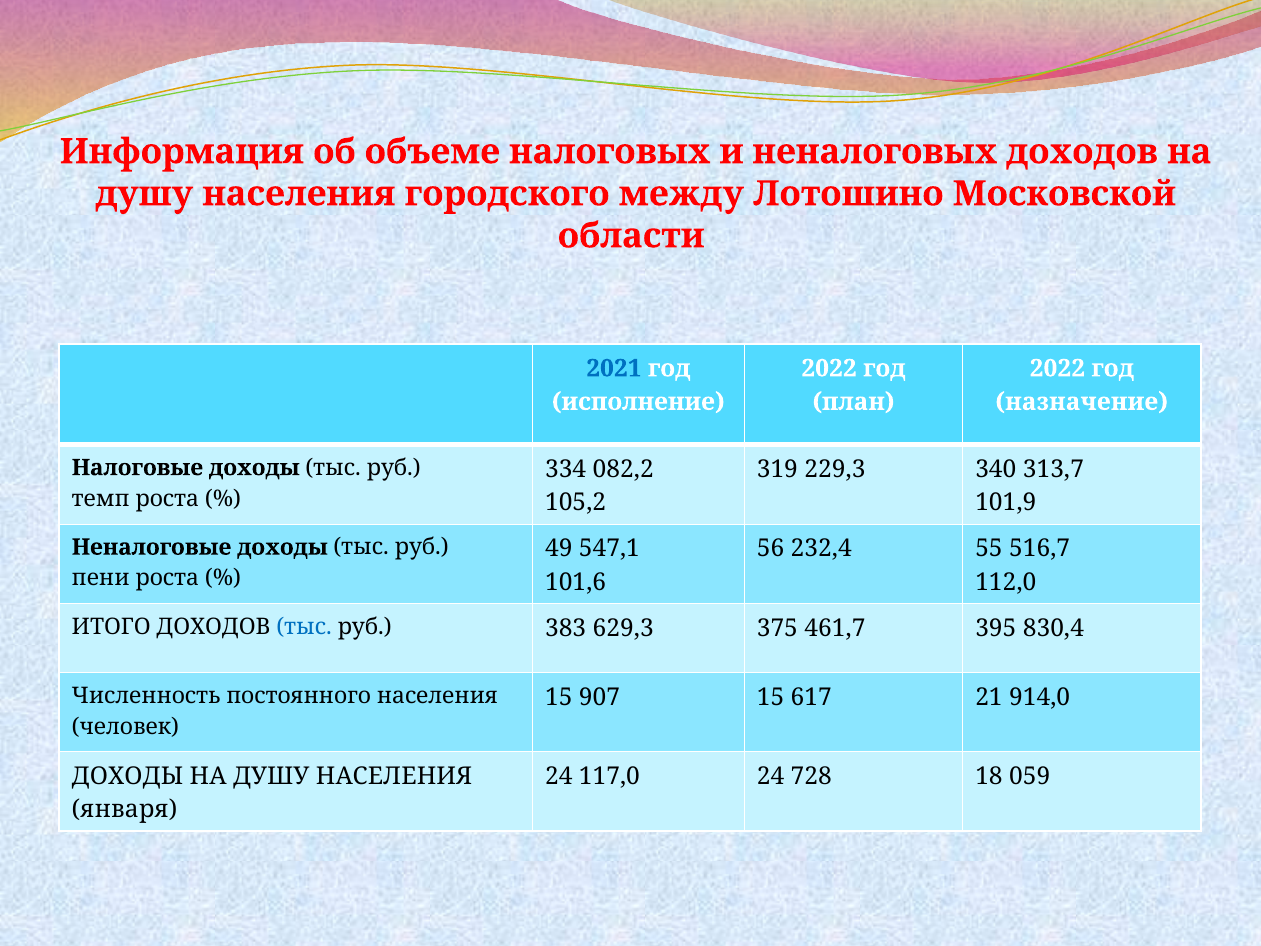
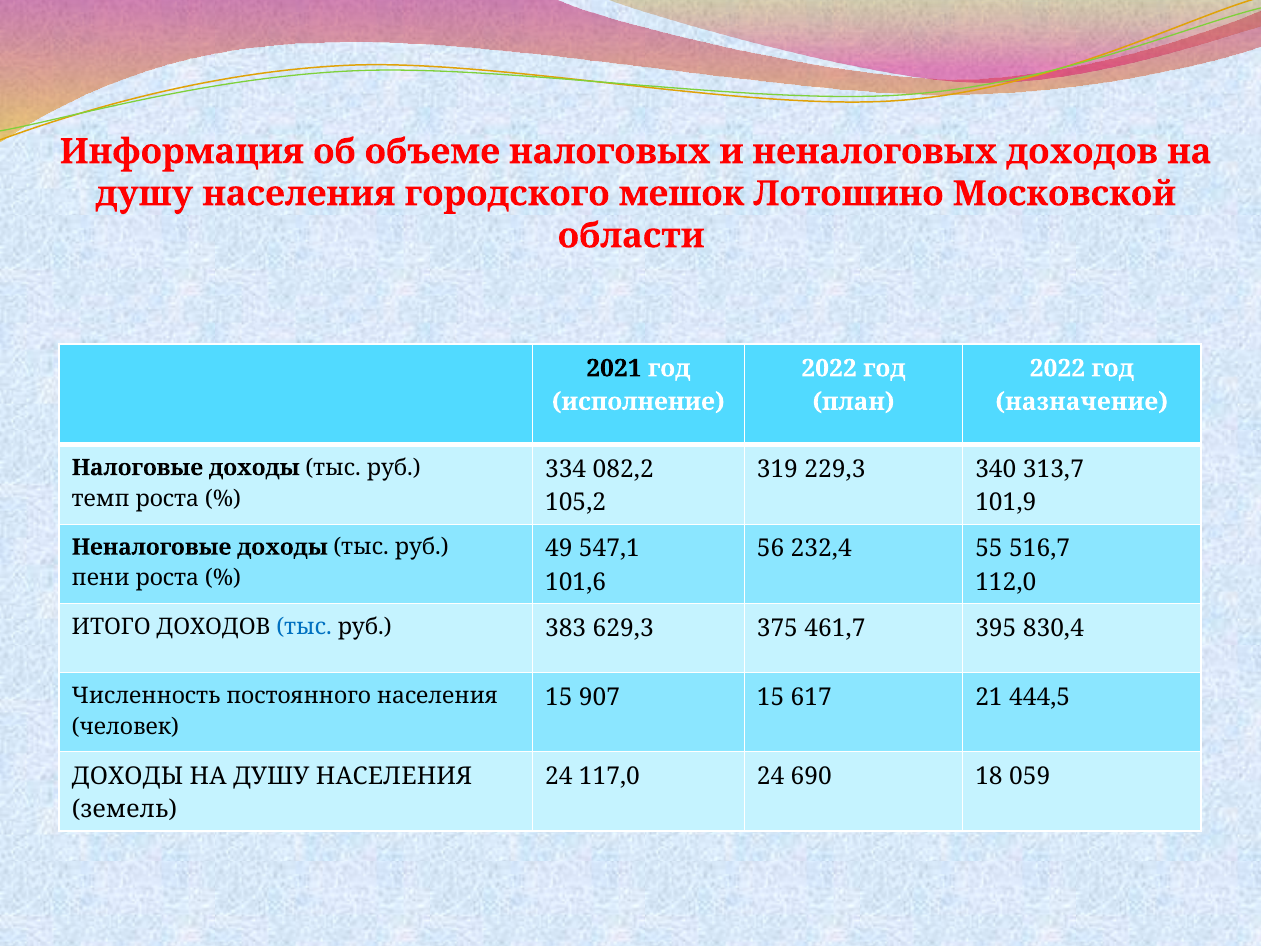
между: между -> мешок (682, 194)
2021 colour: blue -> black (614, 368)
914,0: 914,0 -> 444,5 (1040, 697)
728: 728 -> 690 (811, 776)
января: января -> земель (124, 809)
